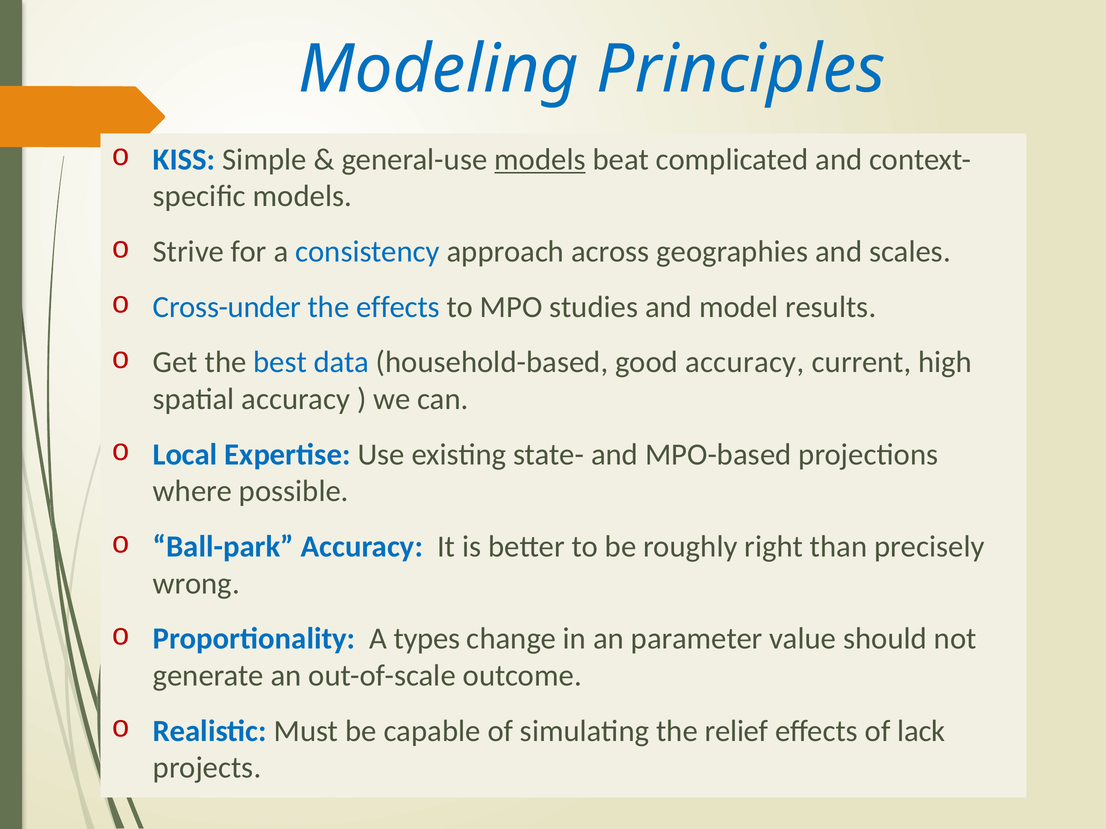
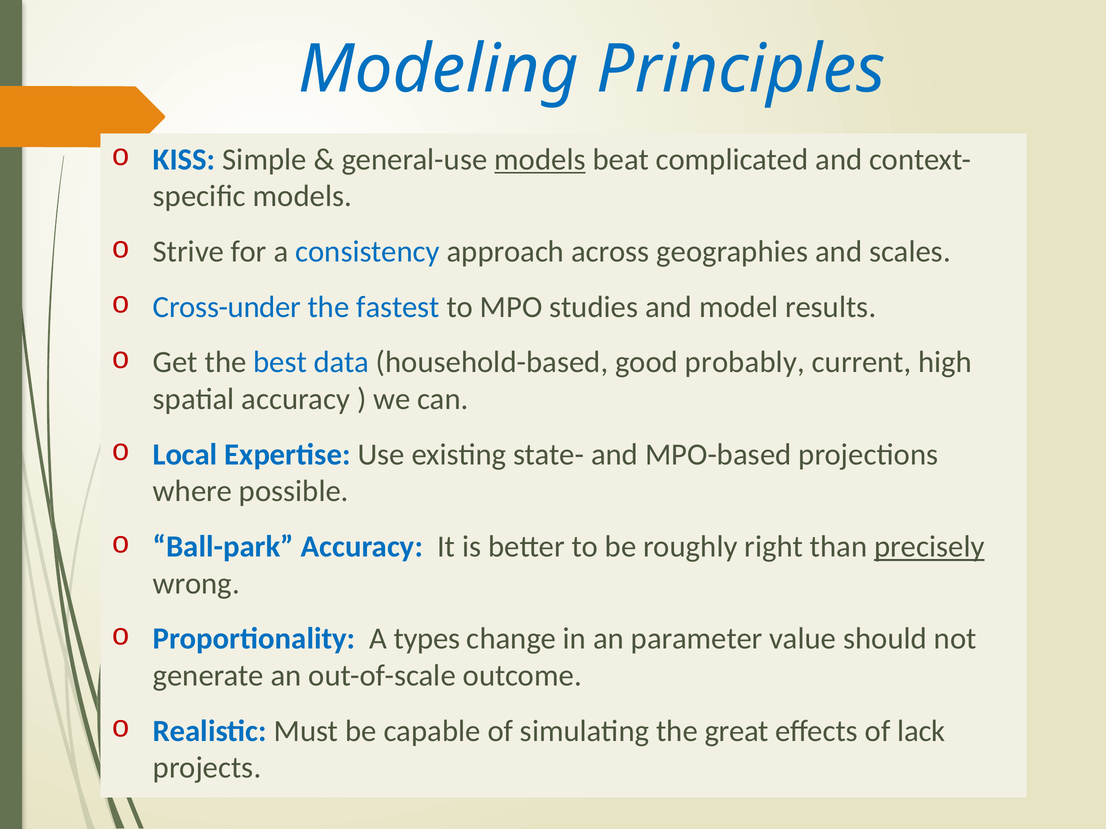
the effects: effects -> fastest (398, 307)
good accuracy: accuracy -> probably (745, 362)
precisely underline: none -> present (929, 547)
relief: relief -> great (737, 731)
